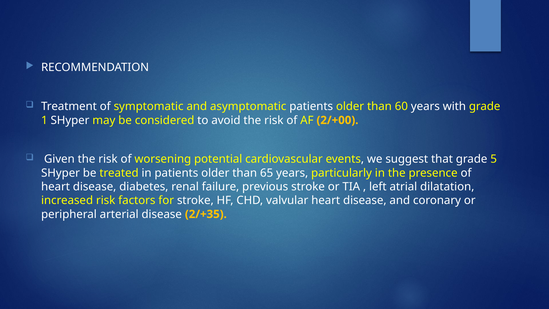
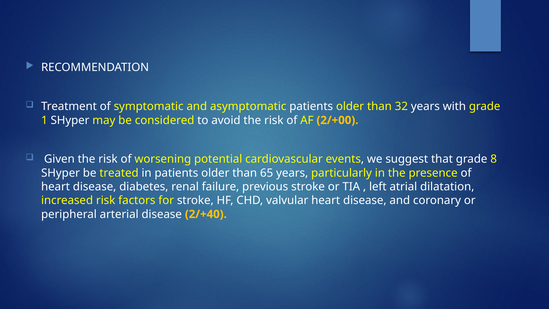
60: 60 -> 32 (401, 106)
5: 5 -> 8 (494, 159)
2/+35: 2/+35 -> 2/+40 (206, 214)
